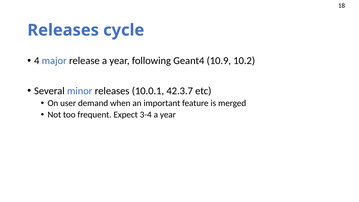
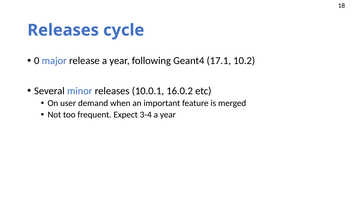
4: 4 -> 0 (37, 61)
10.9: 10.9 -> 17.1 (219, 61)
42.3.7: 42.3.7 -> 16.0.2 (180, 91)
